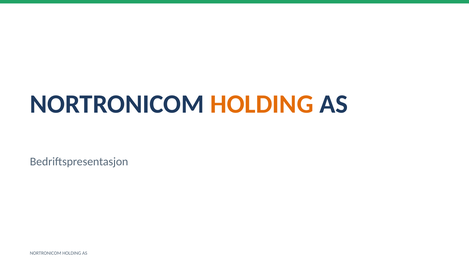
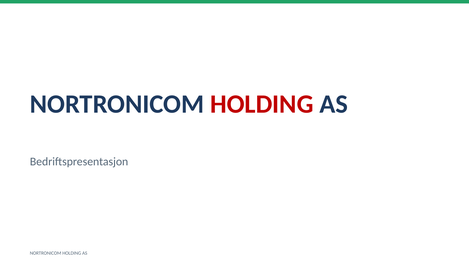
HOLDING colour: orange -> red (262, 104)
